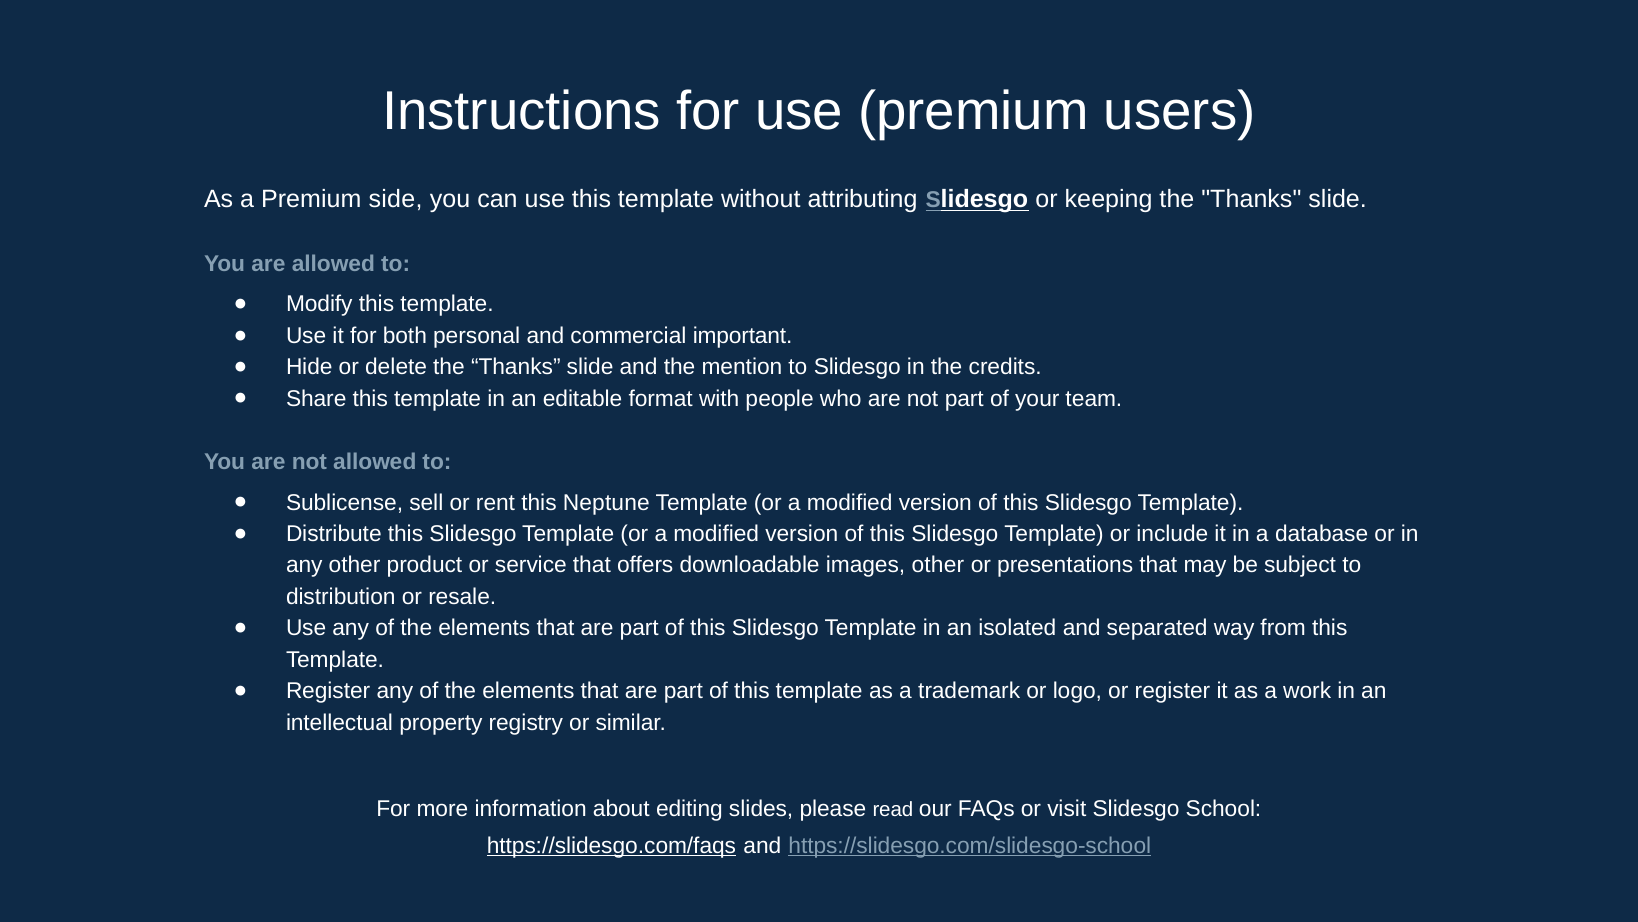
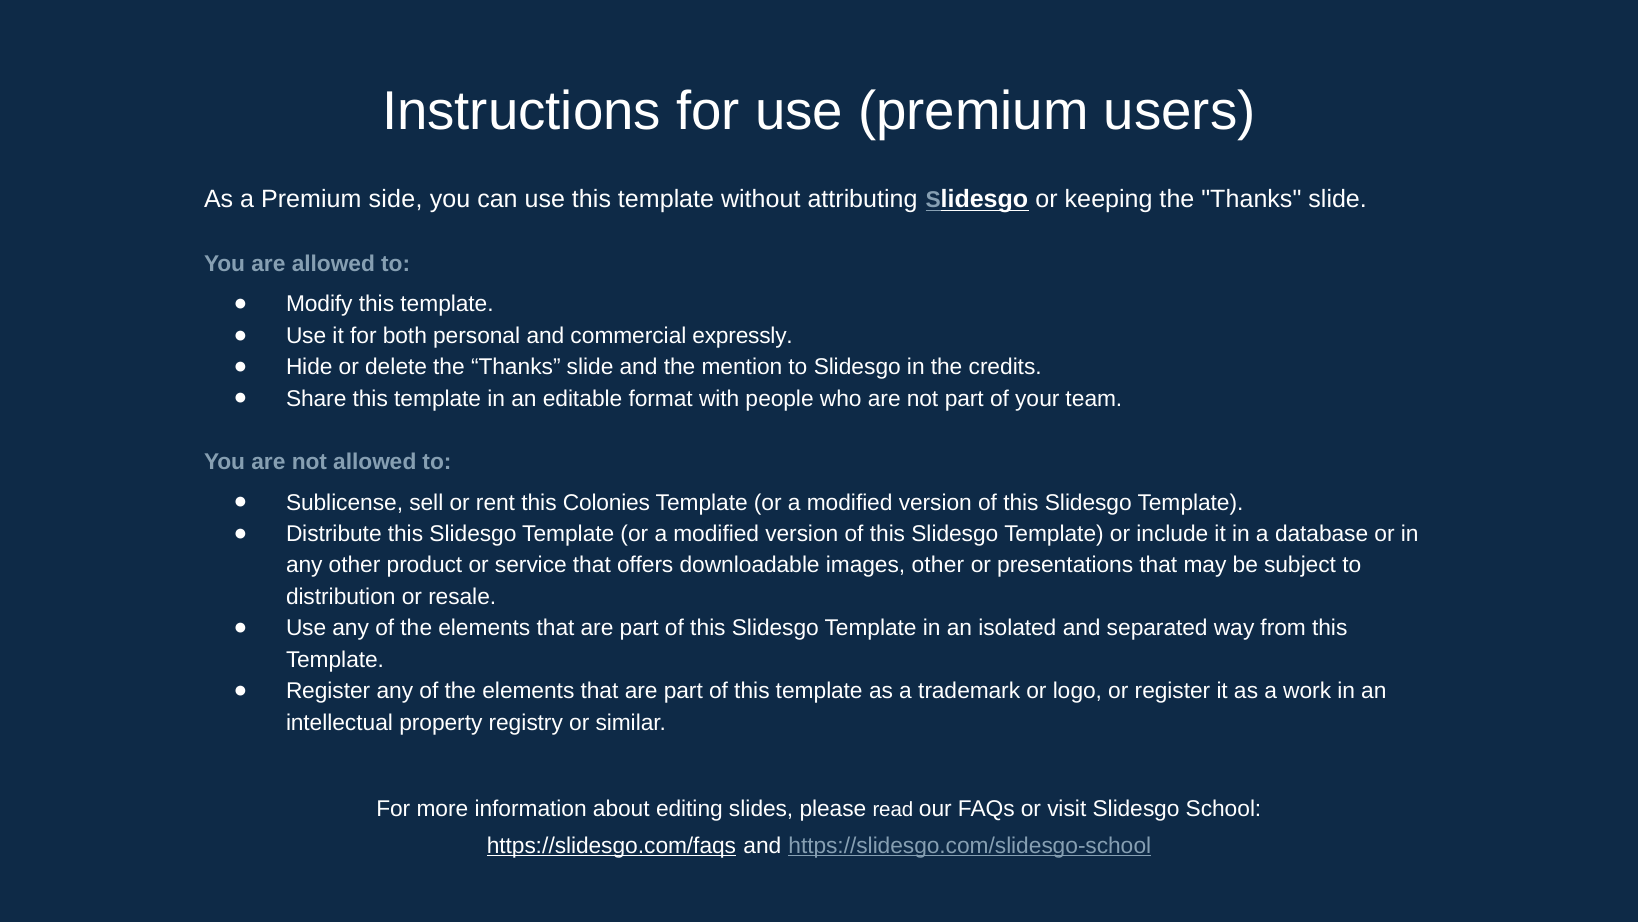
important: important -> expressly (743, 336)
Neptune: Neptune -> Colonies (606, 502)
